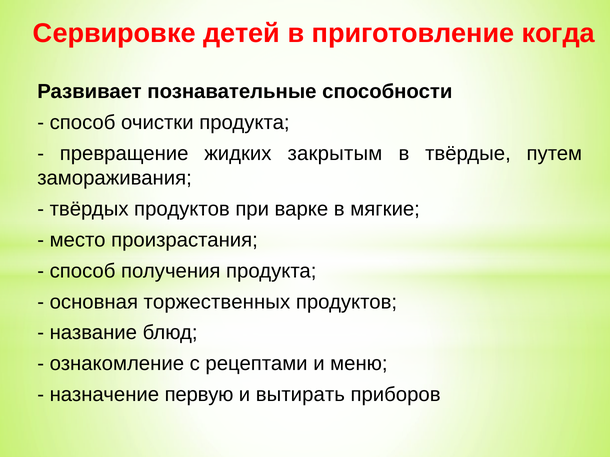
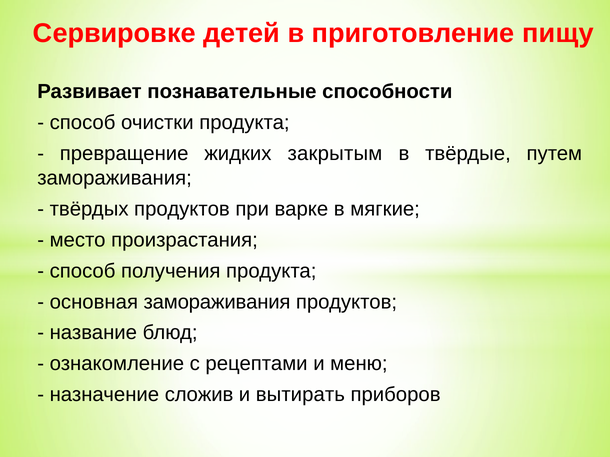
когда: когда -> пищу (558, 34)
основная торжественных: торжественных -> замораживания (217, 302)
первую: первую -> сложив (199, 395)
